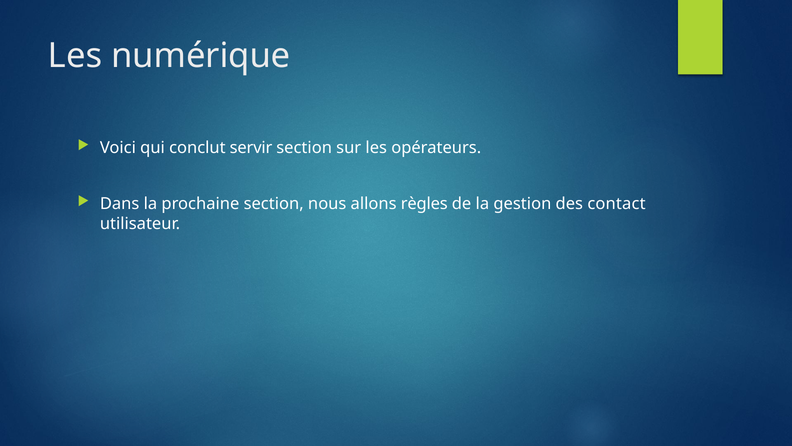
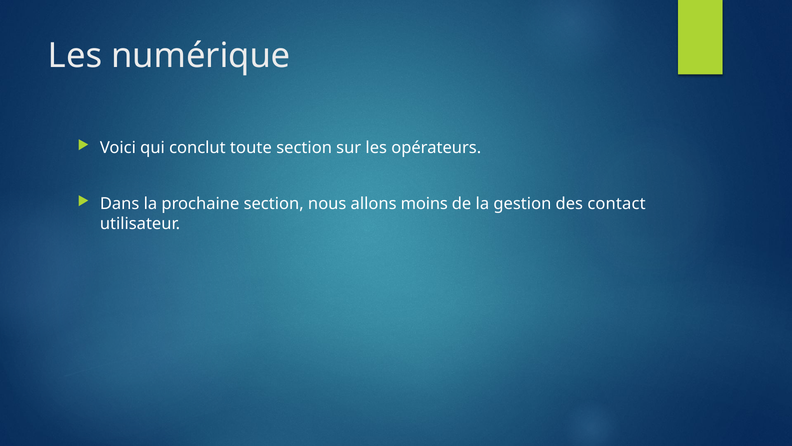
servir: servir -> toute (251, 147)
règles: règles -> moins (424, 204)
